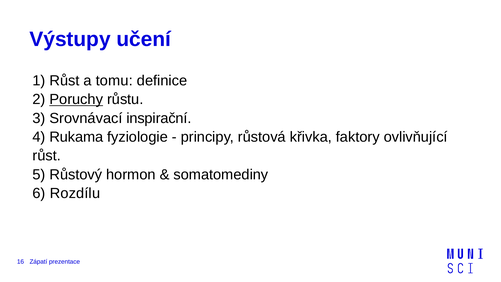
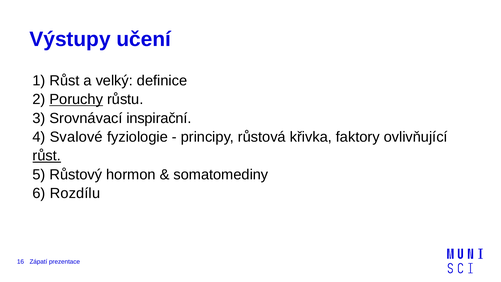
tomu: tomu -> velký (114, 81)
Rukama: Rukama -> Svalové (76, 137)
růst underline: none -> present (47, 156)
